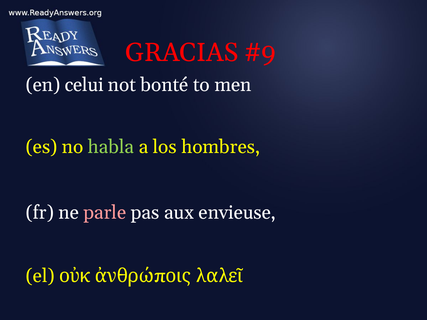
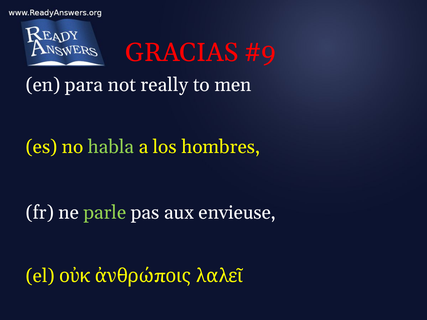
celui: celui -> para (84, 85)
bonté: bonté -> really (164, 85)
parle colour: pink -> light green (105, 213)
